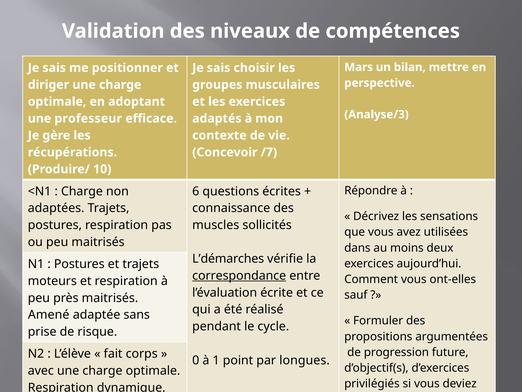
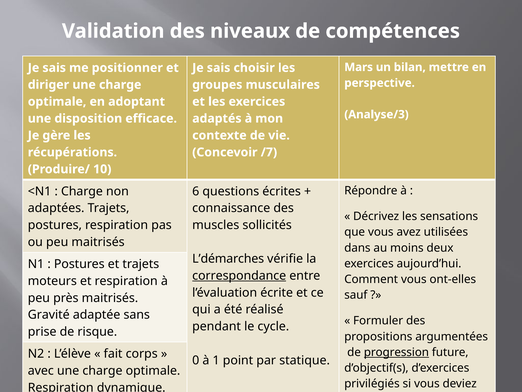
professeur: professeur -> disposition (88, 118)
Amené: Amené -> Gravité (49, 314)
progression underline: none -> present (396, 352)
longues: longues -> statique (305, 360)
